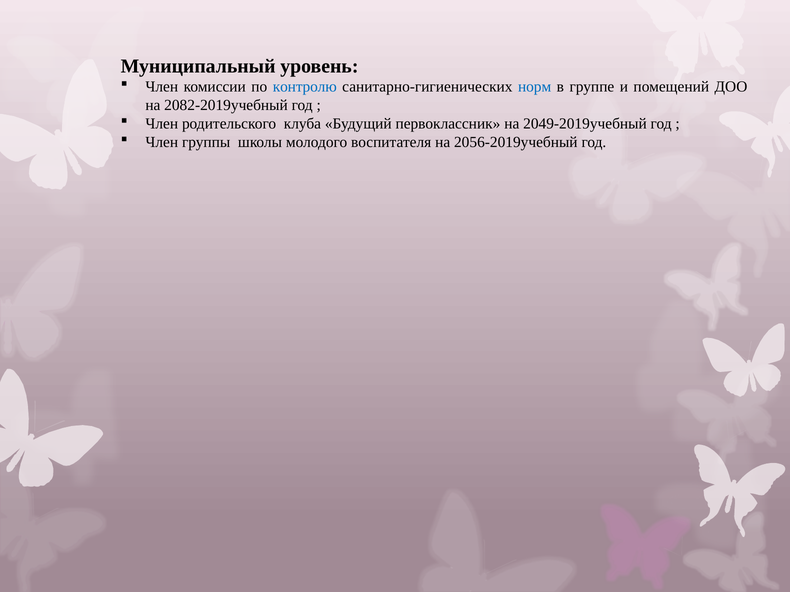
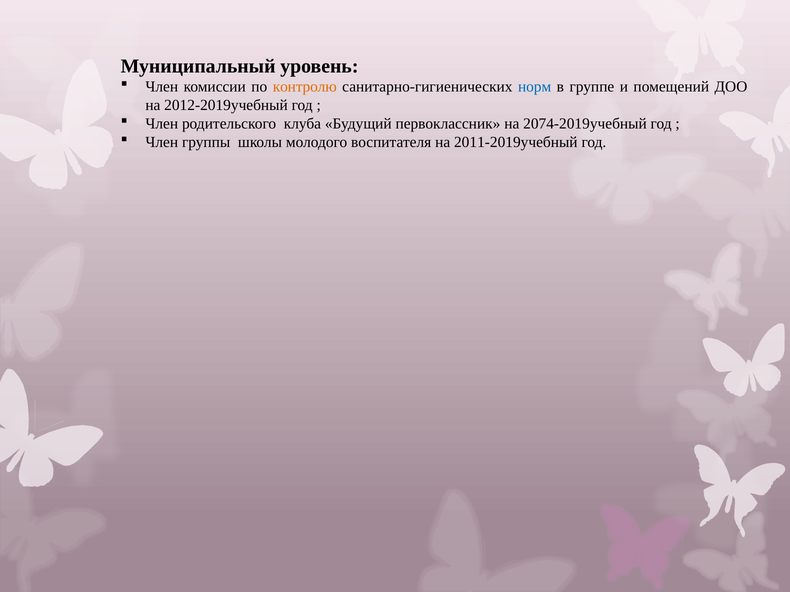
контролю colour: blue -> orange (305, 87)
2082-2019учебный: 2082-2019учебный -> 2012-2019учебный (226, 105)
2049-2019учебный: 2049-2019учебный -> 2074-2019учебный (585, 124)
2056-2019учебный: 2056-2019учебный -> 2011-2019учебный (516, 142)
